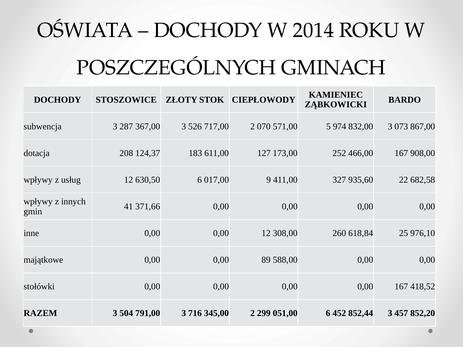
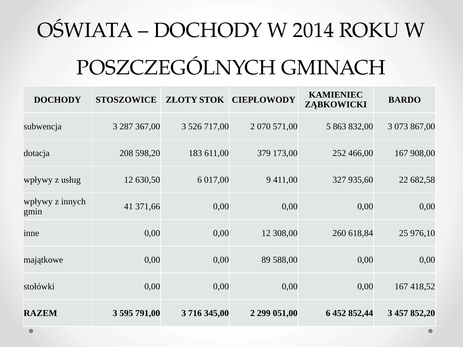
974: 974 -> 863 (340, 127)
124,37: 124,37 -> 598,20 (148, 153)
127: 127 -> 379 (264, 153)
504: 504 -> 595 (126, 314)
